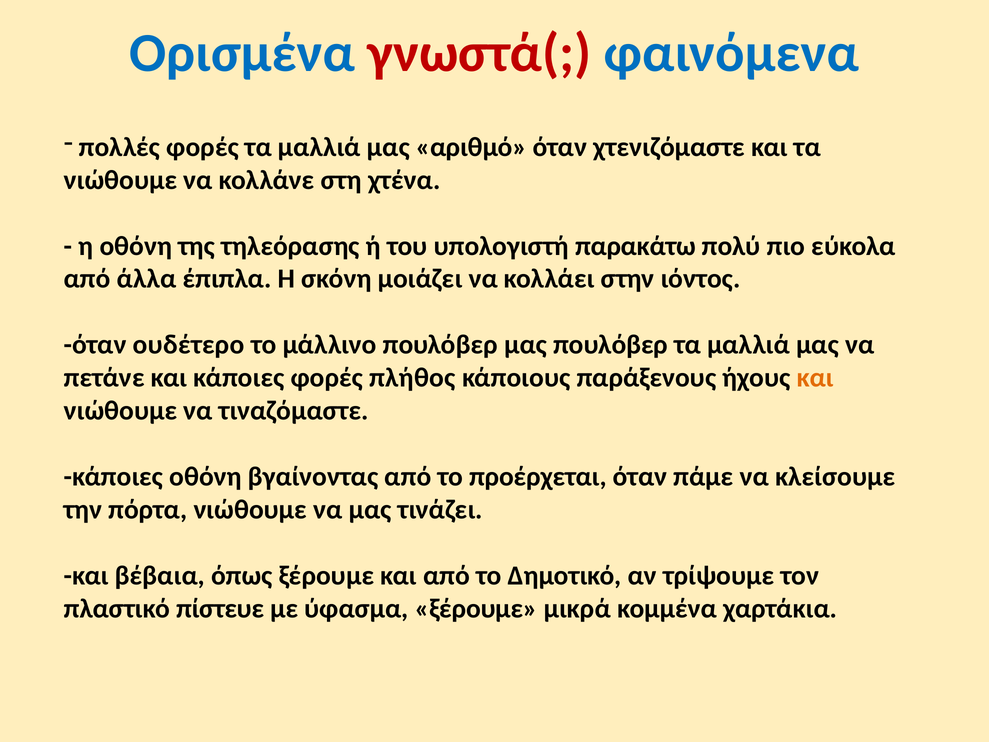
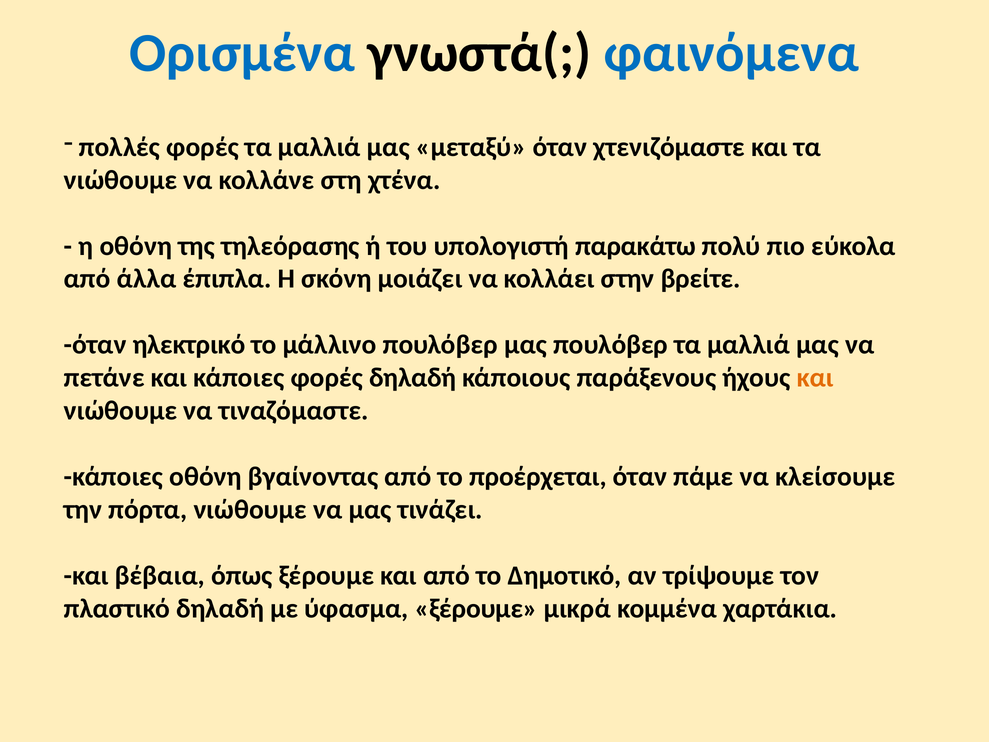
γνωστά( colour: red -> black (479, 53)
αριθμό: αριθμό -> μεταξύ (471, 147)
ιόντος: ιόντος -> βρείτε (701, 279)
ουδέτερο: ουδέτερο -> ηλεκτρικό (189, 345)
φορές πλήθος: πλήθος -> δηλαδή (413, 378)
πλαστικό πίστευε: πίστευε -> δηλαδή (220, 609)
